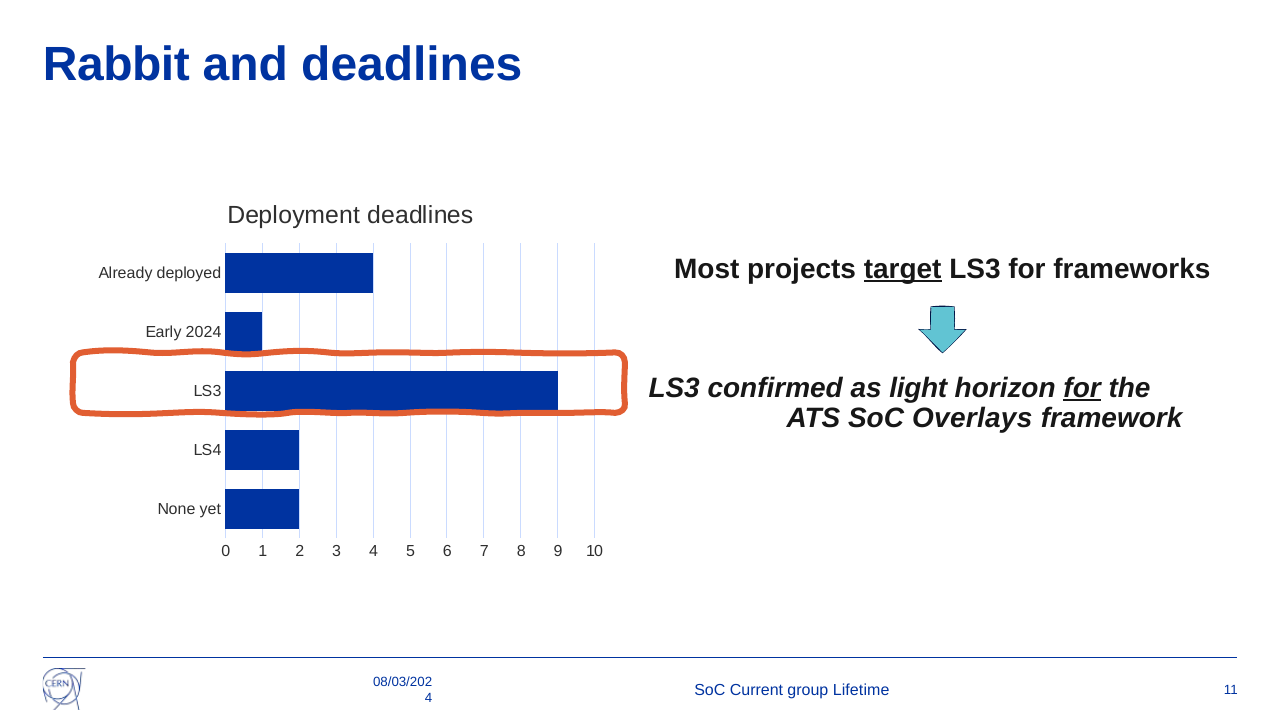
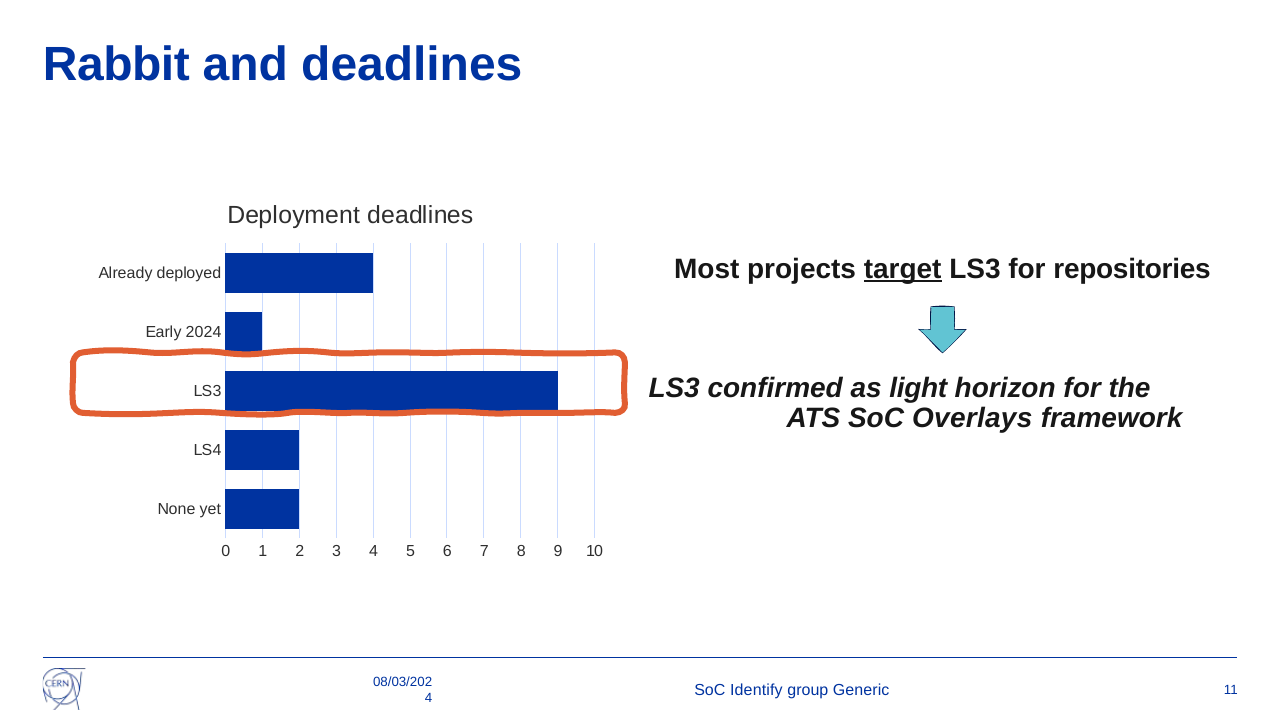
frameworks: frameworks -> repositories (1132, 269)
for underline: present -> none (1082, 388)
Current: Current -> Identify (756, 690)
Lifetime: Lifetime -> Generic (861, 690)
